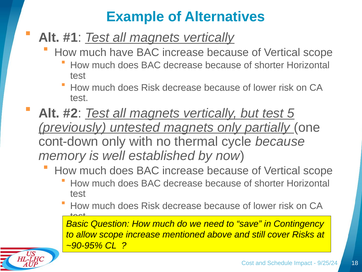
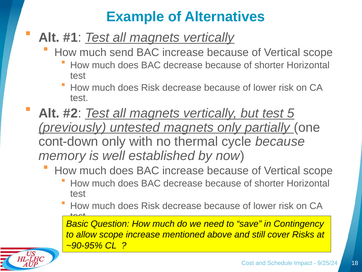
have: have -> send (122, 52)
